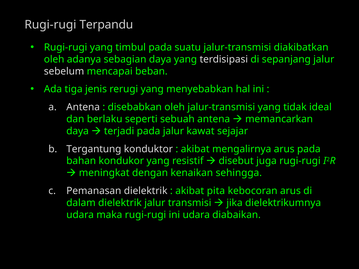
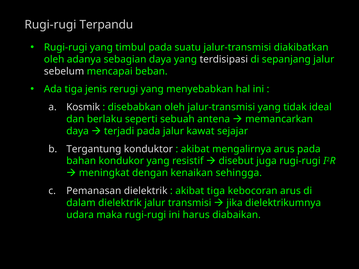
Antena: Antena -> Kosmik (83, 107)
akibat pita: pita -> tiga (216, 191)
ini udara: udara -> harus (196, 215)
